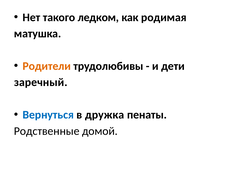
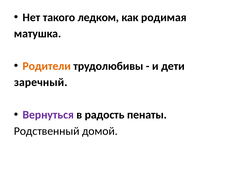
Вернуться colour: blue -> purple (48, 115)
дружка: дружка -> радость (105, 115)
Родственные: Родственные -> Родственный (47, 131)
